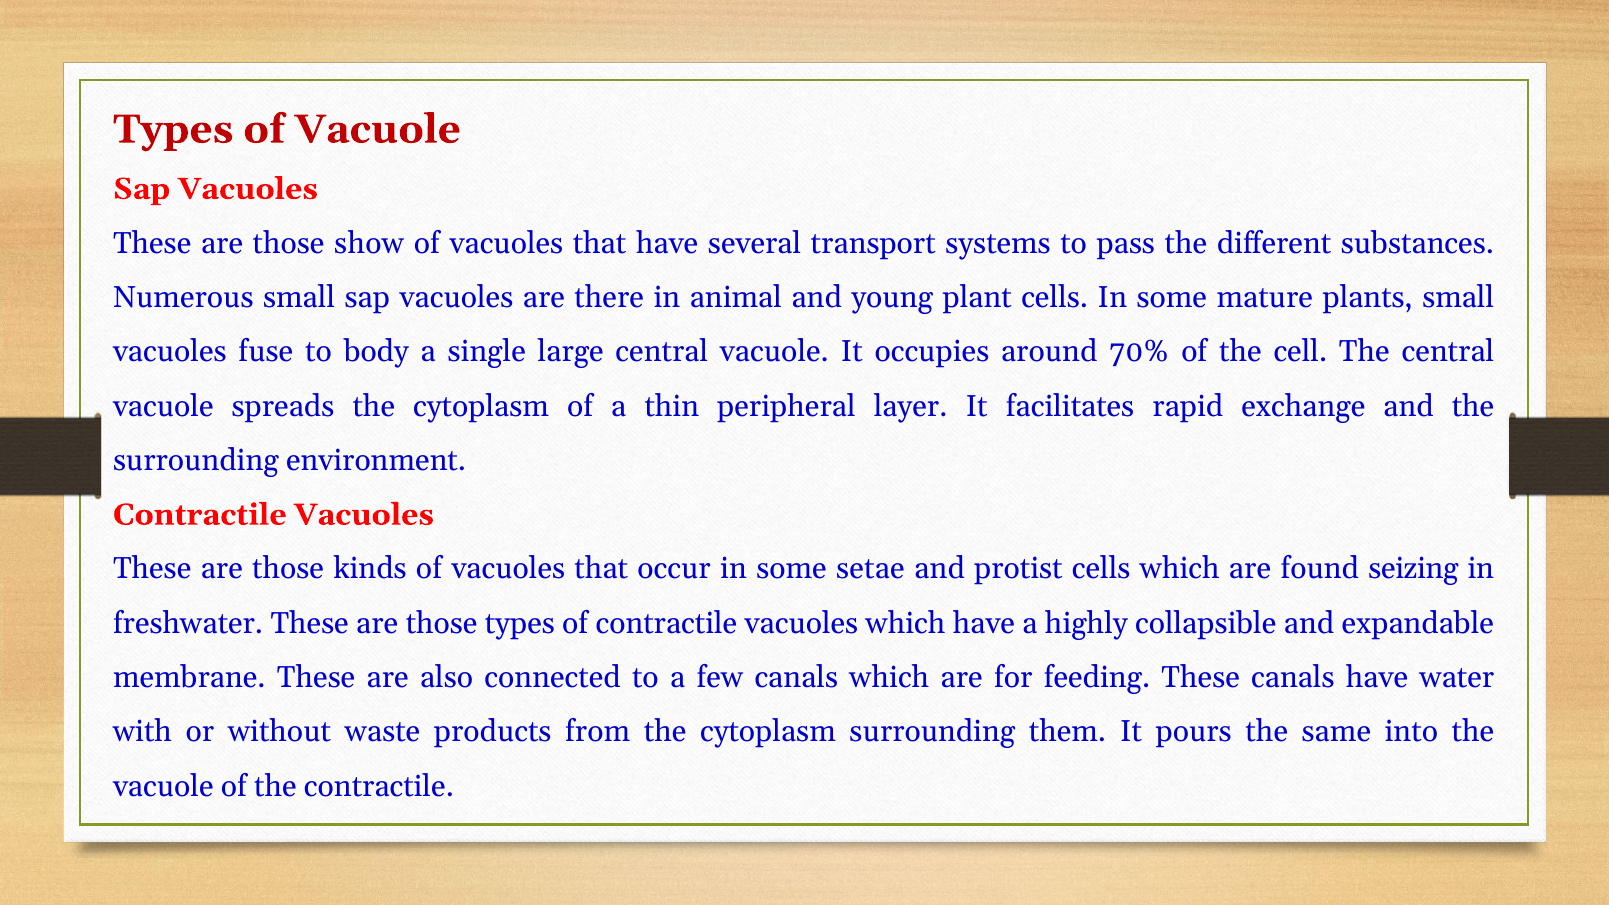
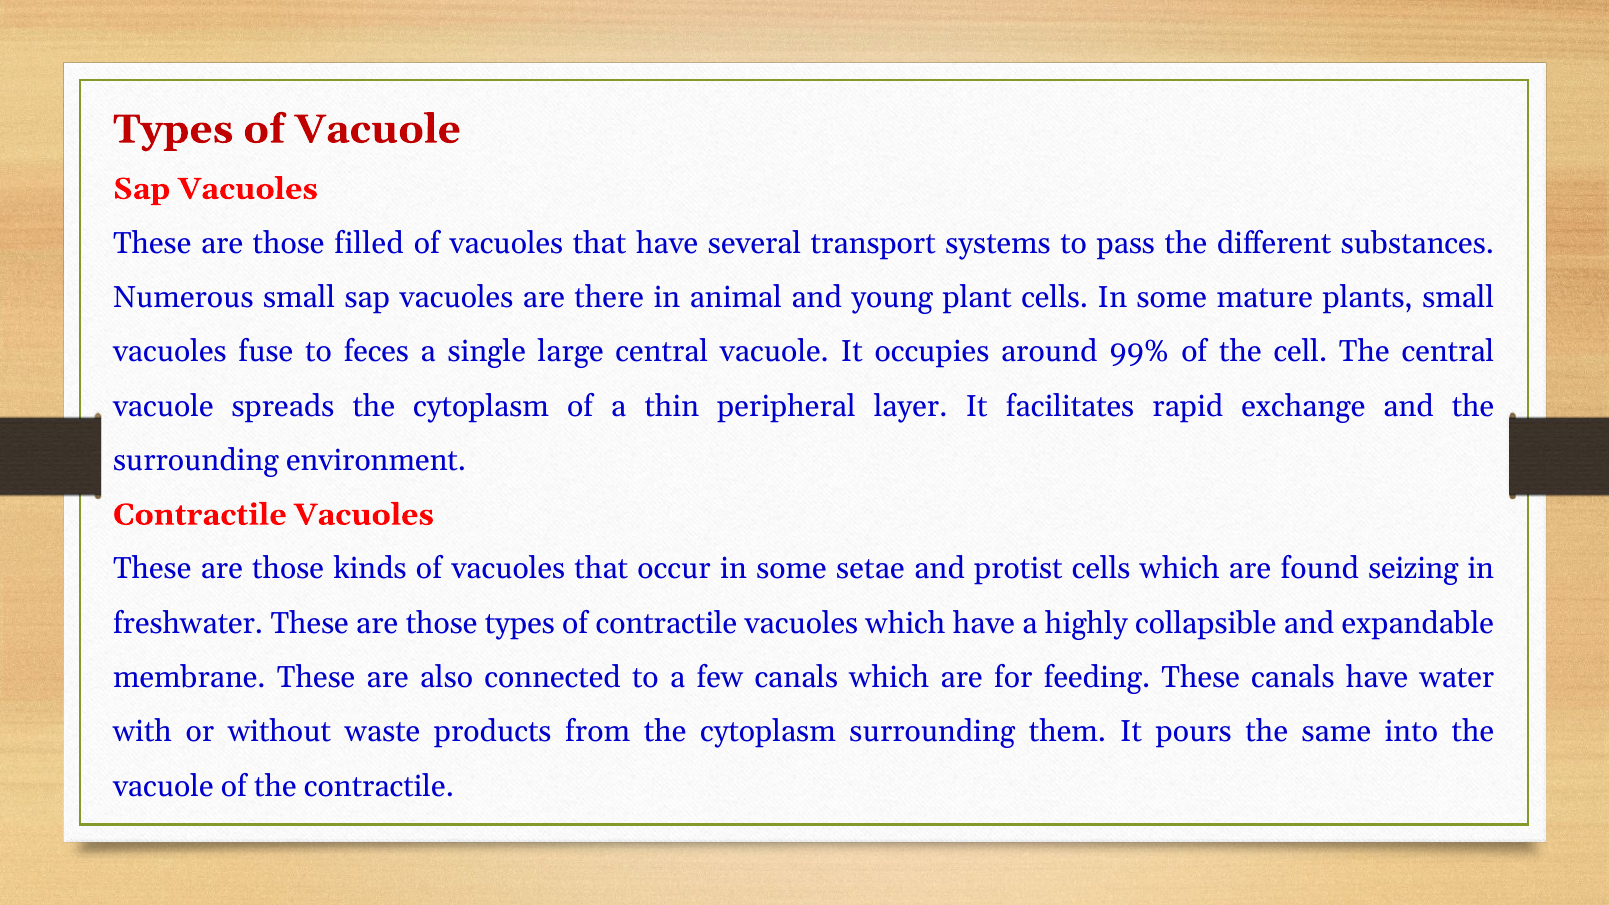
show: show -> filled (369, 243)
body: body -> feces (376, 352)
70%: 70% -> 99% (1139, 352)
